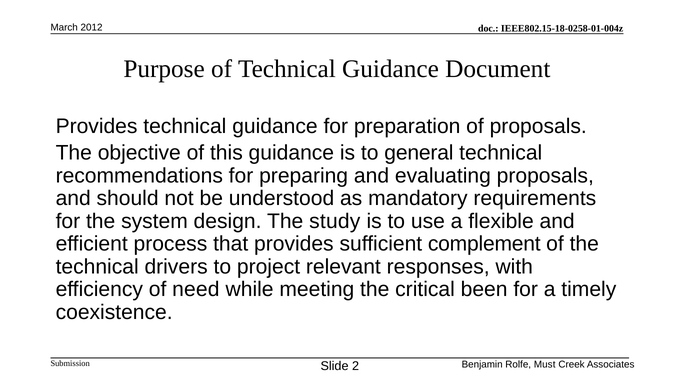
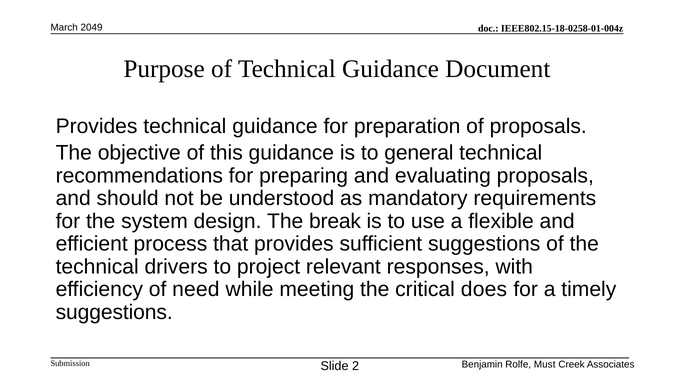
2012: 2012 -> 2049 (92, 28)
study: study -> break (335, 221)
sufficient complement: complement -> suggestions (484, 244)
been: been -> does (484, 289)
coexistence: coexistence -> suggestions (114, 312)
